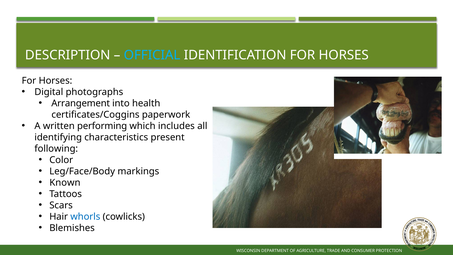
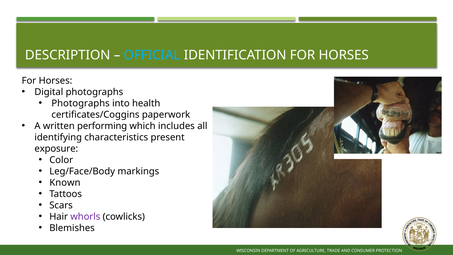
Arrangement: Arrangement -> Photographs (81, 103)
following: following -> exposure (56, 149)
whorls colour: blue -> purple (85, 216)
